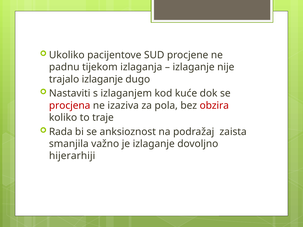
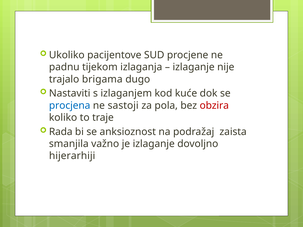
trajalo izlaganje: izlaganje -> brigama (102, 79)
procjena colour: red -> blue (70, 106)
izaziva: izaziva -> sastoji (123, 106)
